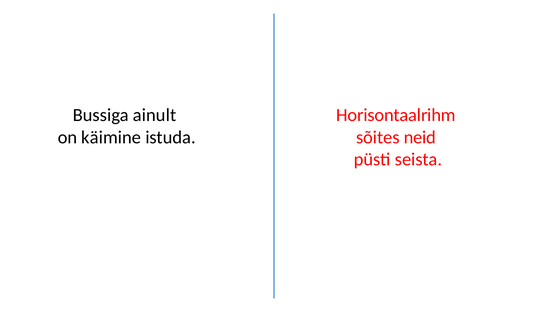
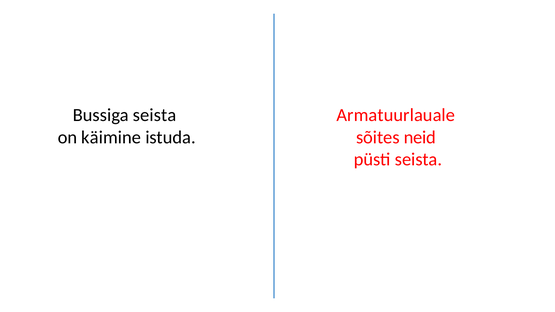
Bussiga ainult: ainult -> seista (155, 115)
Horisontaalrihm: Horisontaalrihm -> Armatuurlauale (396, 115)
